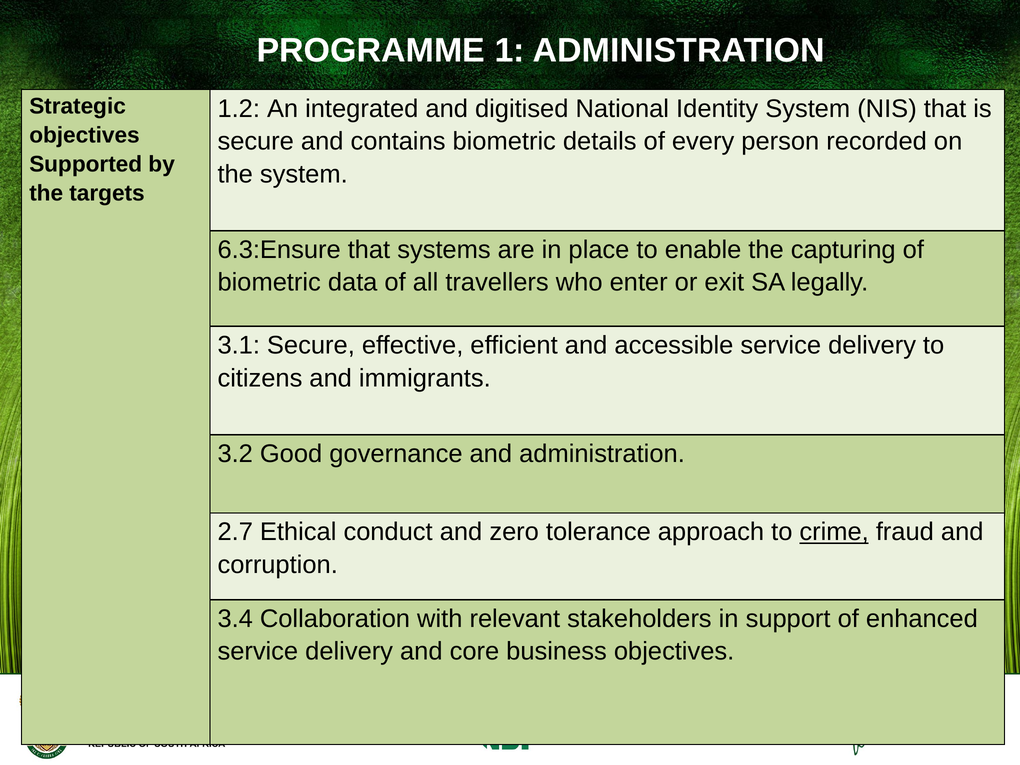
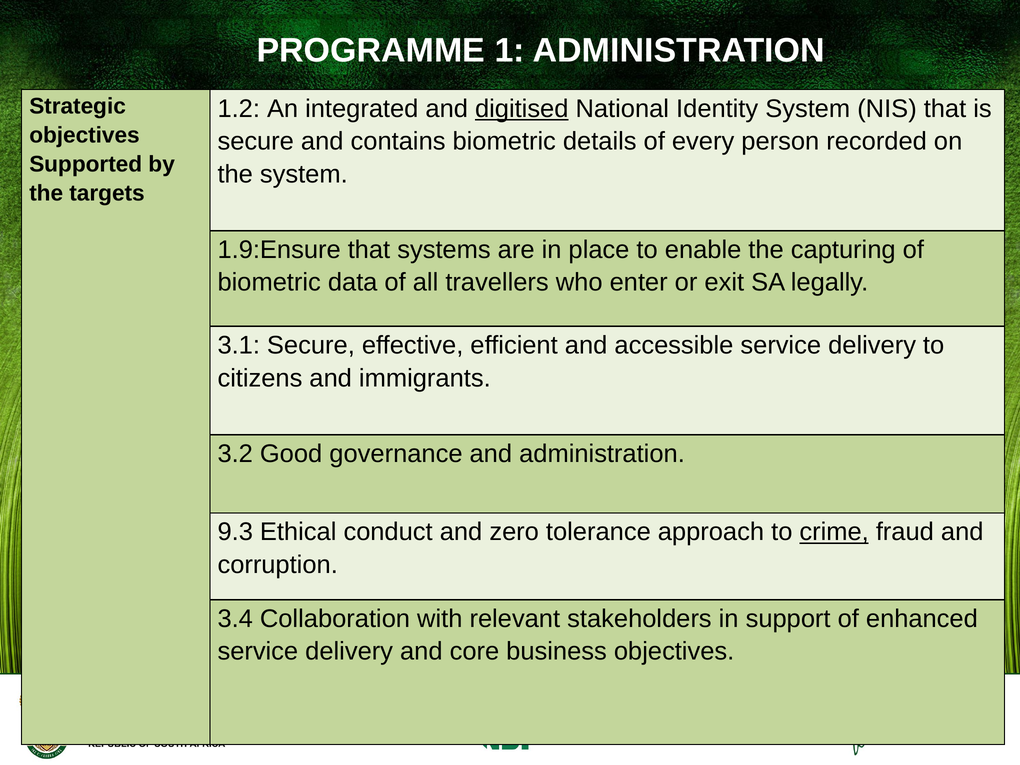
digitised underline: none -> present (522, 109)
6.3:Ensure: 6.3:Ensure -> 1.9:Ensure (279, 250)
2.7: 2.7 -> 9.3 (235, 532)
